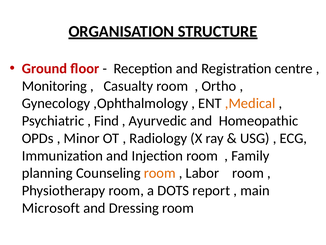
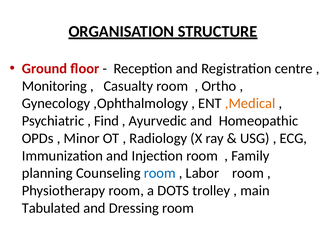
room colour: orange -> blue (160, 173)
report: report -> trolley (211, 190)
Microsoft: Microsoft -> Tabulated (51, 208)
